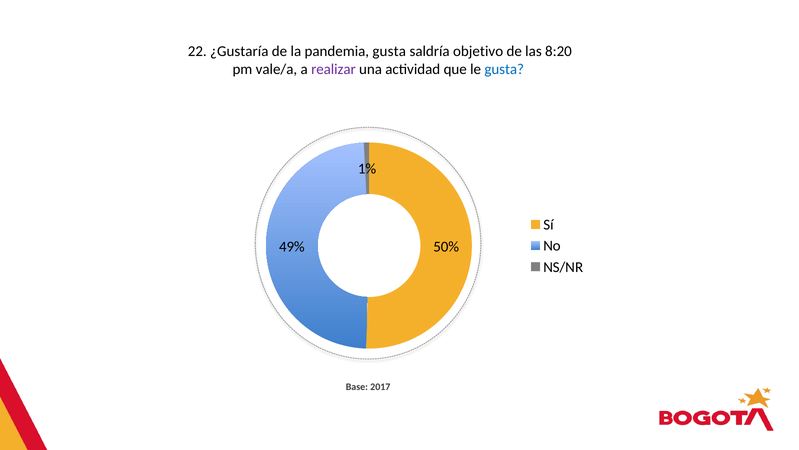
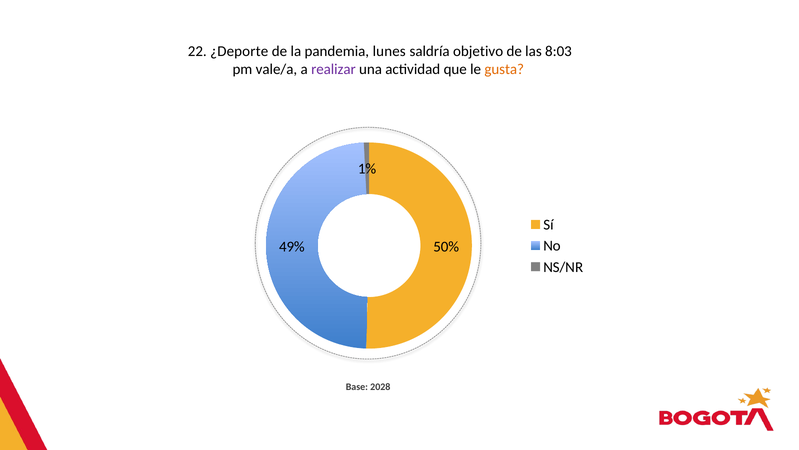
¿Gustaría: ¿Gustaría -> ¿Deporte (239, 51)
pandemia gusta: gusta -> lunes (389, 51)
8:20: 8:20 -> 8:03 (558, 51)
gusta colour: blue -> orange (504, 69)
2017: 2017 -> 2028 (380, 386)
